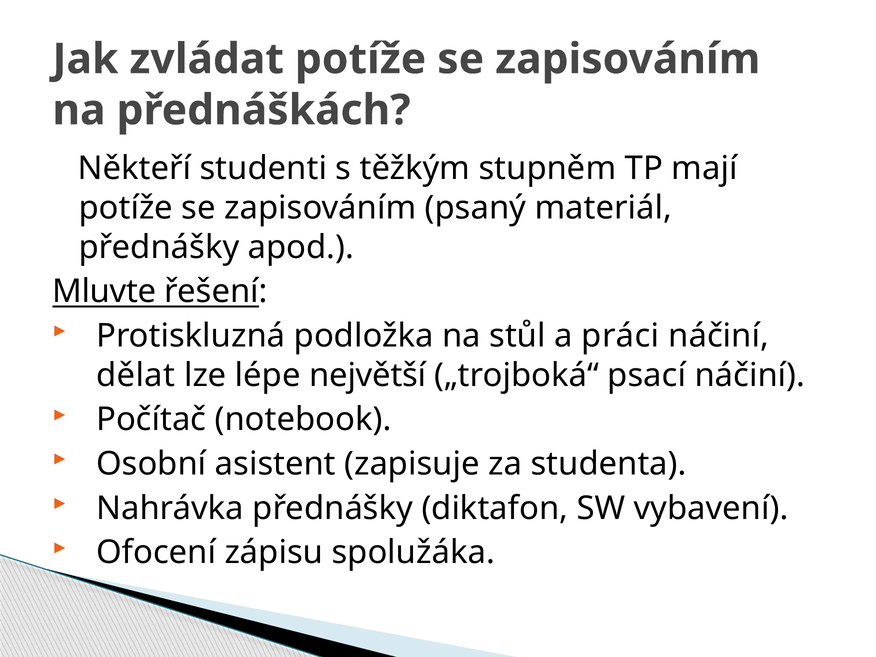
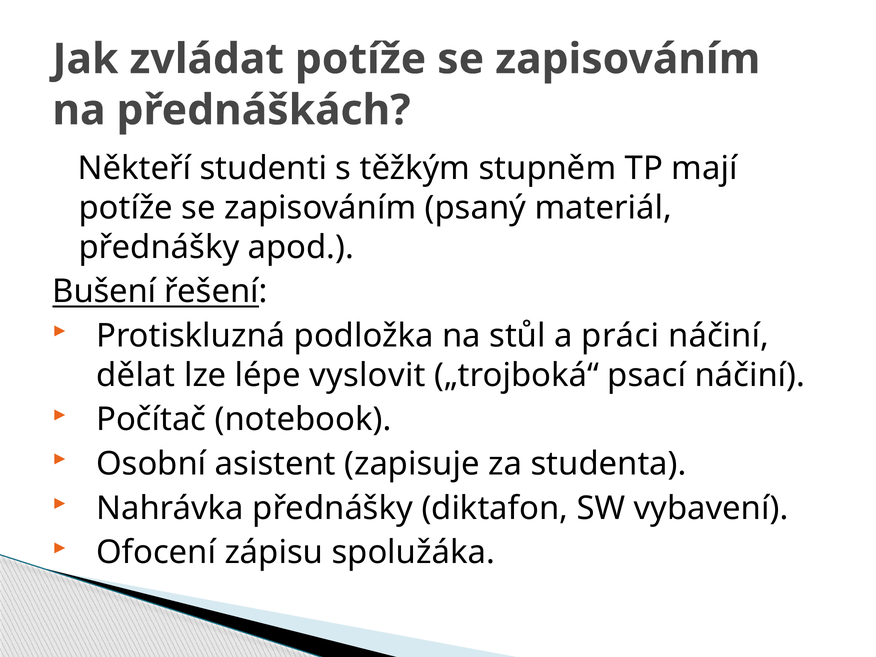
Mluvte: Mluvte -> Bušení (104, 291)
největší: největší -> vyslovit (367, 375)
